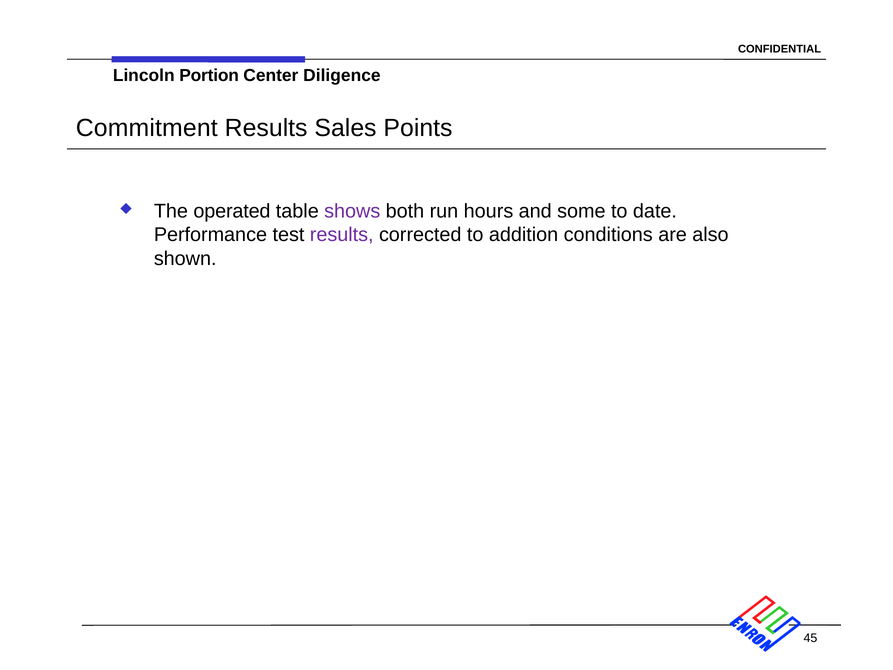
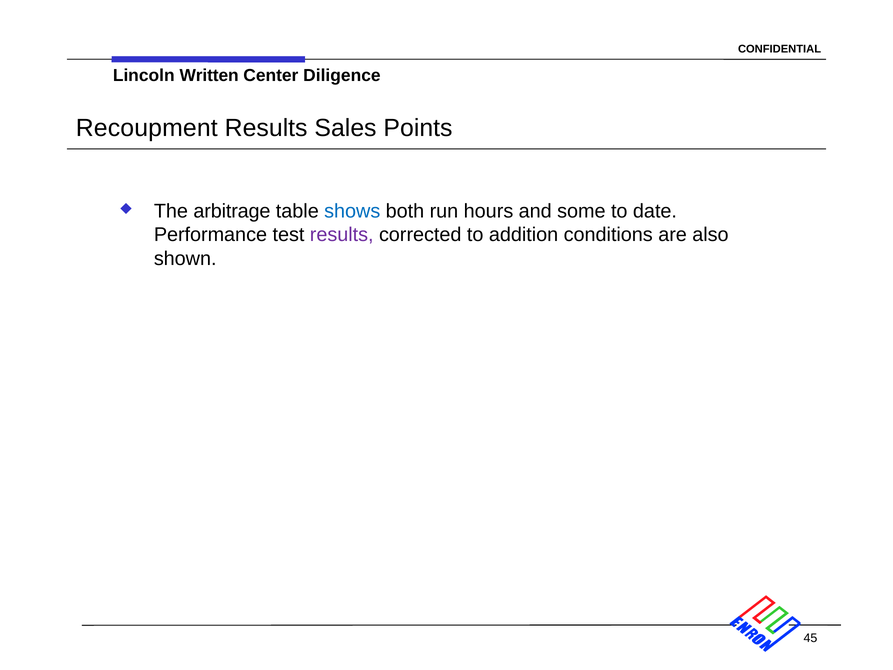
Portion: Portion -> Written (209, 76)
Commitment: Commitment -> Recoupment (147, 128)
operated: operated -> arbitrage (232, 211)
shows colour: purple -> blue (352, 211)
